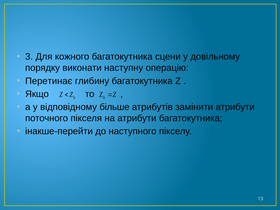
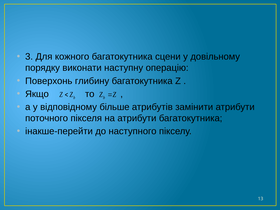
Перетинає: Перетинає -> Поверхонь (49, 81)
